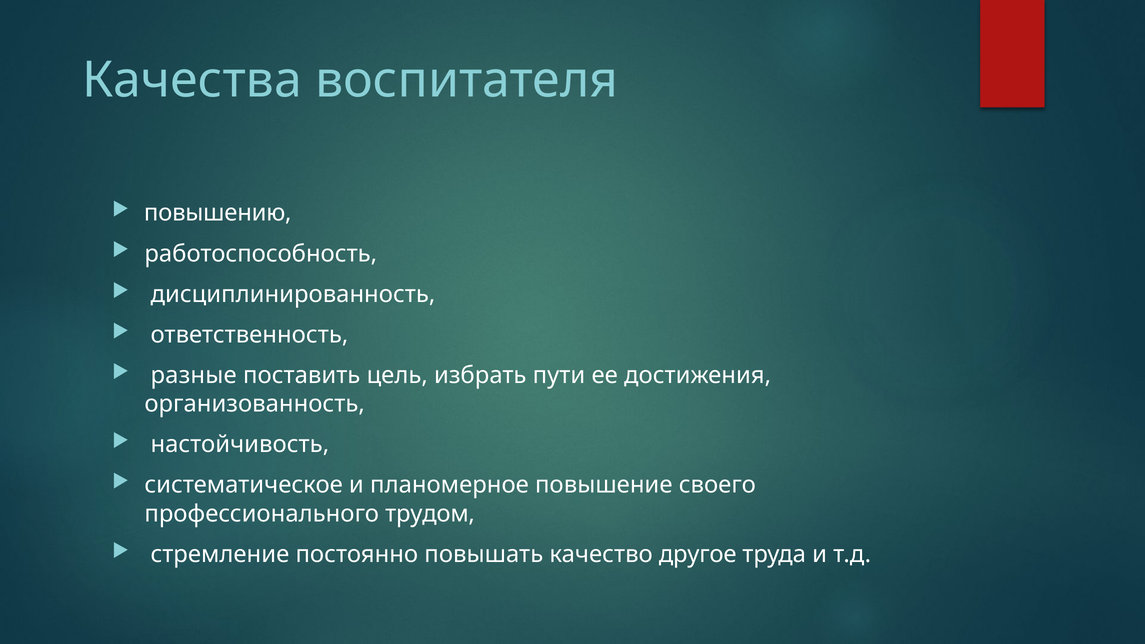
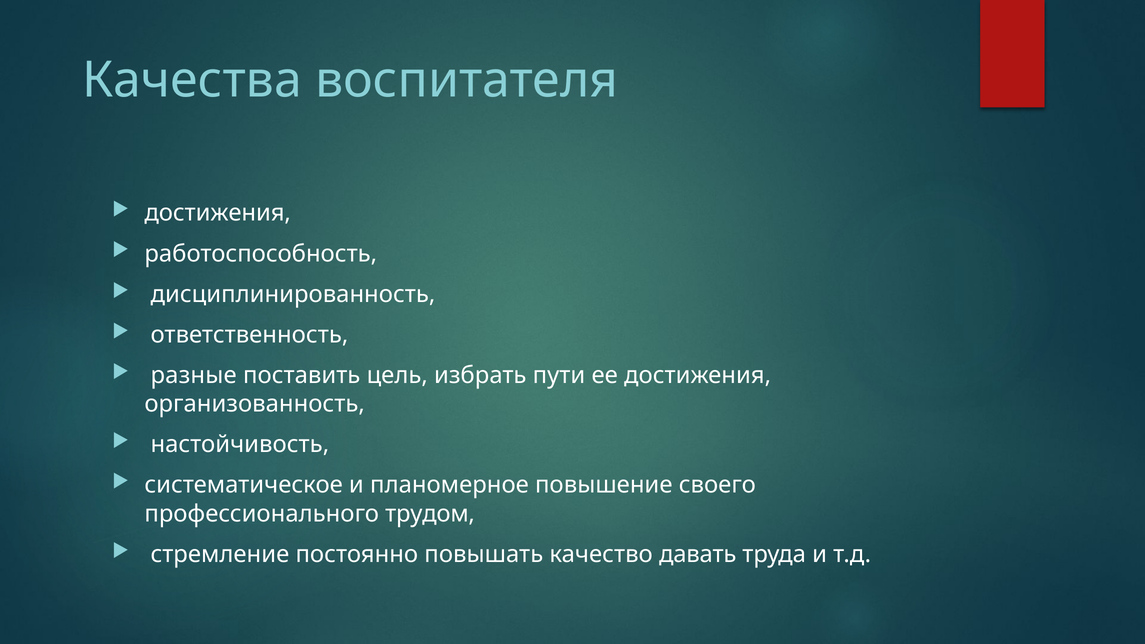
повышению: повышению -> достижения (218, 213)
другое: другое -> давать (698, 554)
